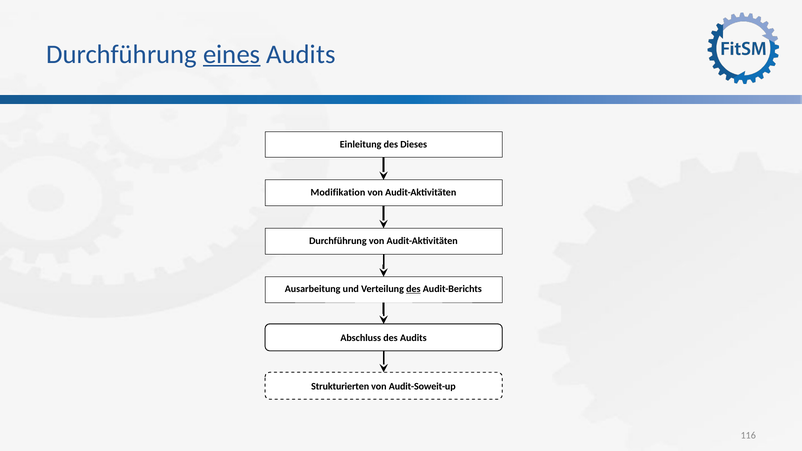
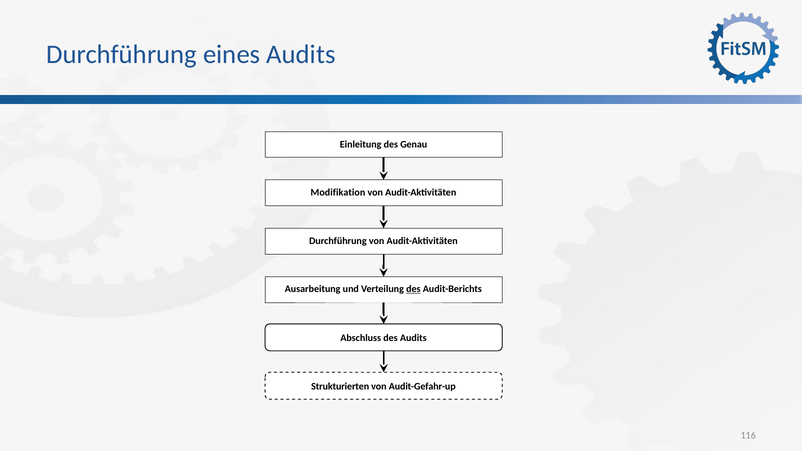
eines underline: present -> none (232, 54)
Dieses: Dieses -> Genau (414, 144)
Audit-Soweit-up: Audit-Soweit-up -> Audit-Gefahr-up (422, 387)
